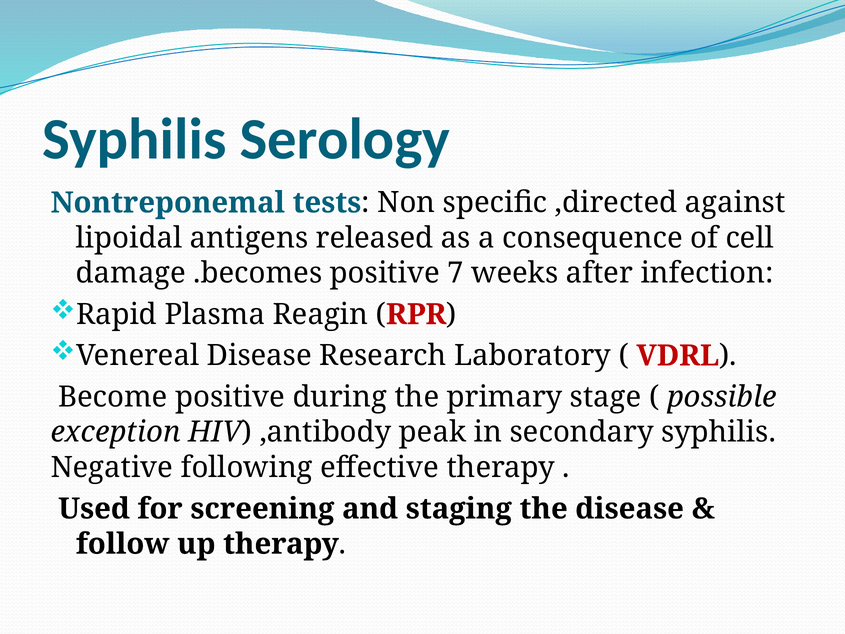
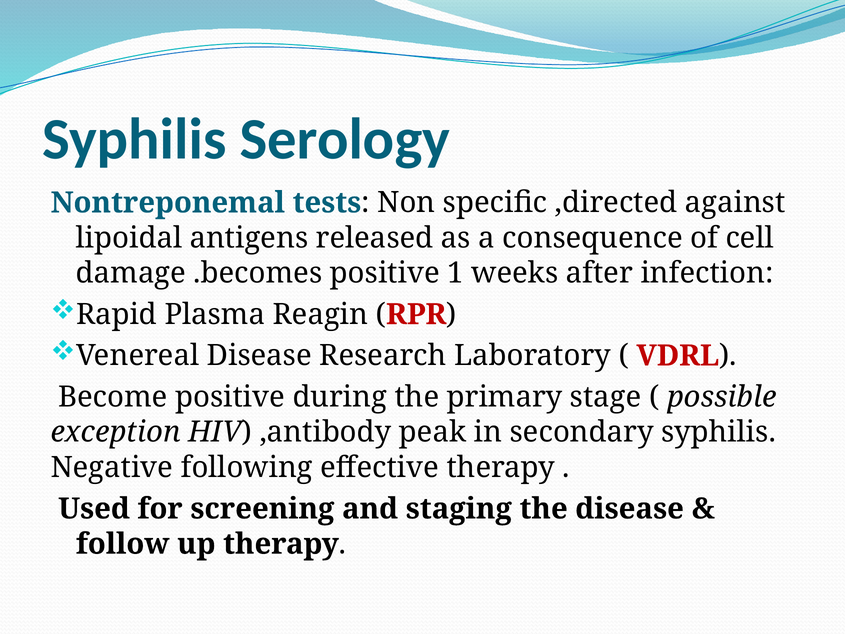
7: 7 -> 1 (456, 273)
